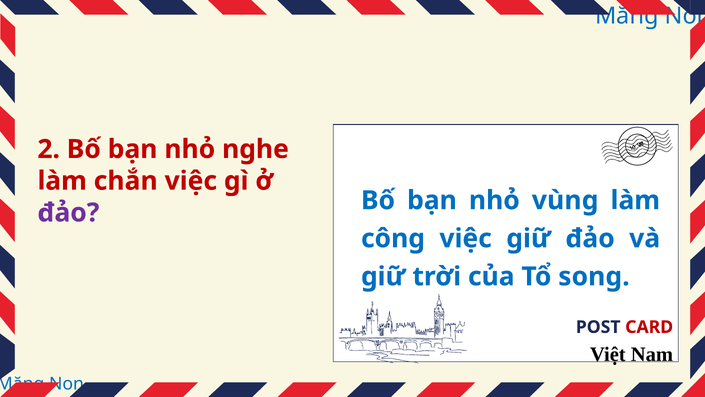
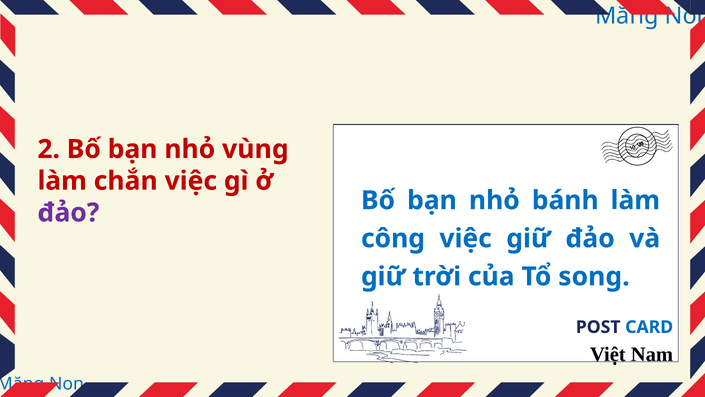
nghe: nghe -> vùng (255, 149)
vùng: vùng -> bánh (565, 200)
CARD colour: red -> blue (649, 327)
